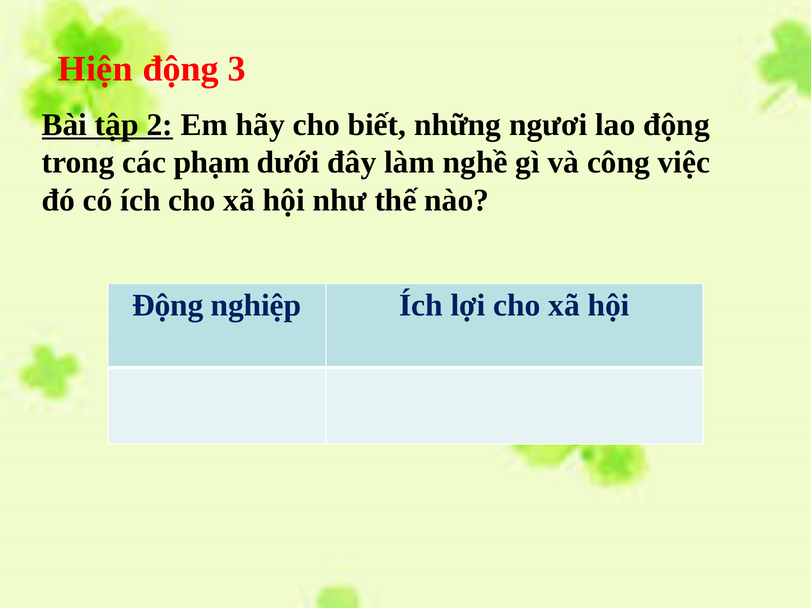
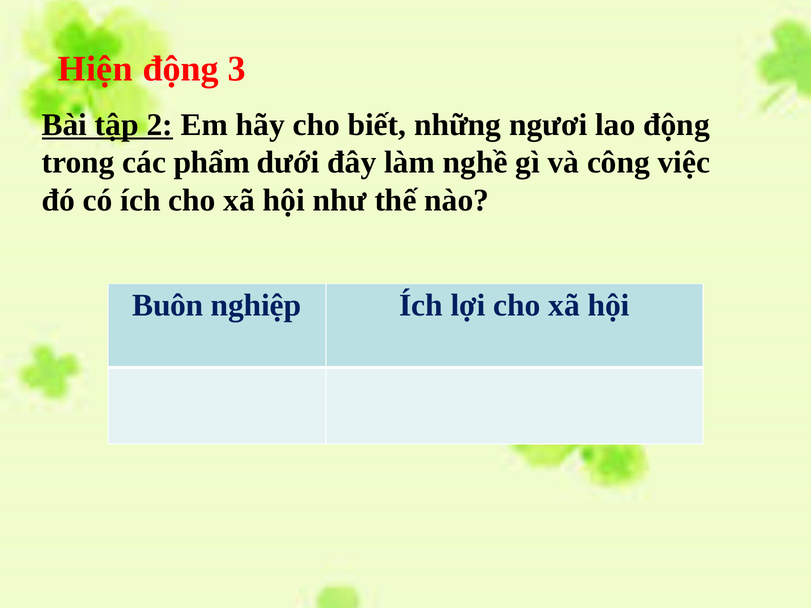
phạm: phạm -> phẩm (212, 163)
Động: Động -> Buôn (168, 306)
